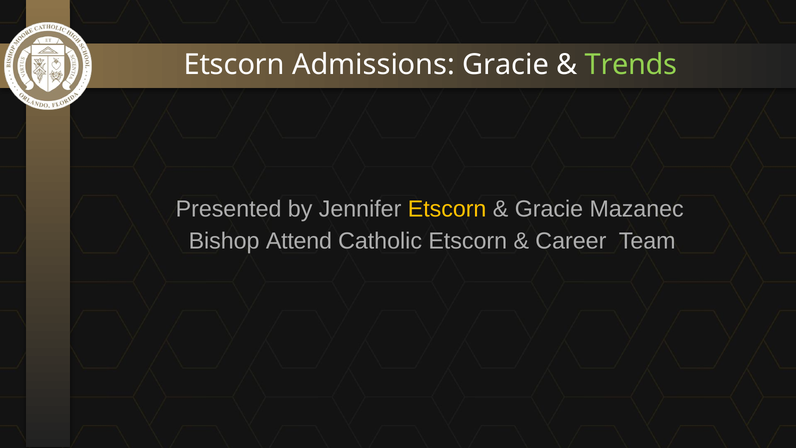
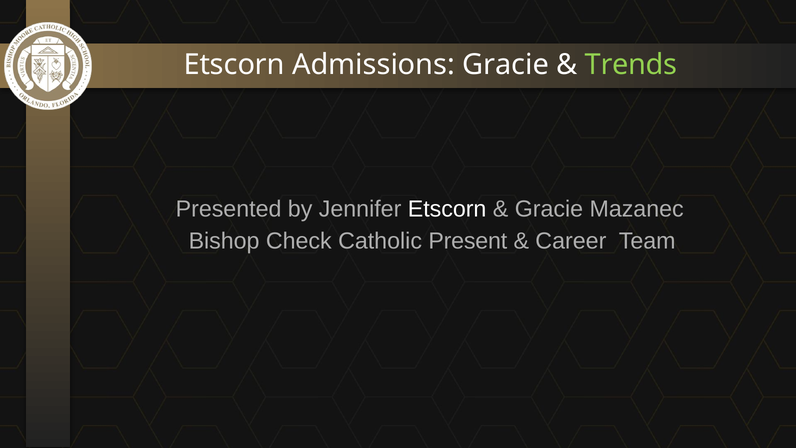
Etscorn colour: yellow -> white (447, 209)
Attend: Attend -> Check (299, 241)
Catholic Etscorn: Etscorn -> Present (468, 241)
